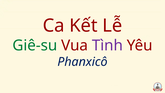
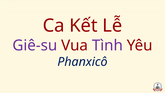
Giê-su colour: green -> purple (35, 45)
